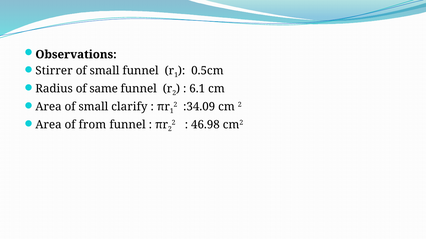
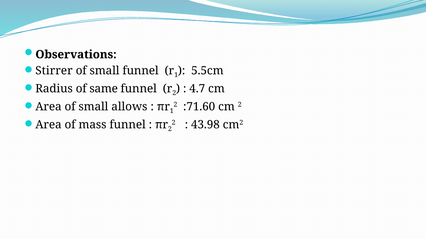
0.5cm: 0.5cm -> 5.5cm (207, 71)
6.1: 6.1 -> 4.7 (197, 89)
clarify: clarify -> allows (129, 107)
:34.09: :34.09 -> :71.60 (199, 107)
from: from -> mass (92, 125)
46.98: 46.98 -> 43.98 (205, 125)
